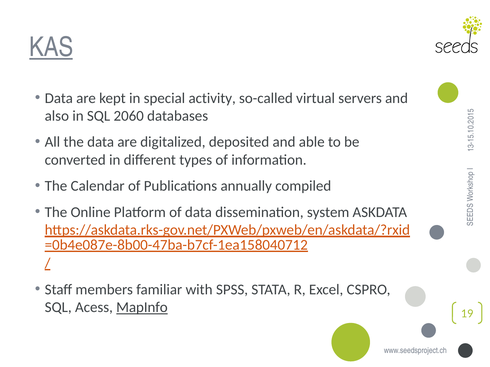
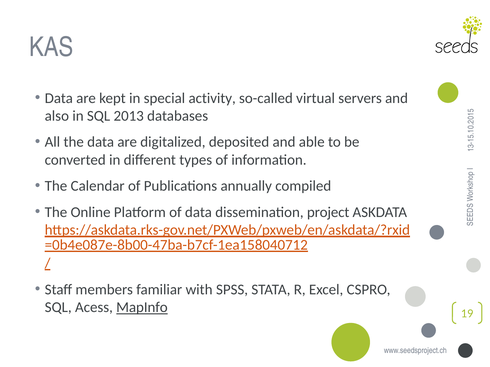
KAS underline: present -> none (51, 47)
2060: 2060 -> 2013 (129, 116)
system: system -> project (328, 212)
